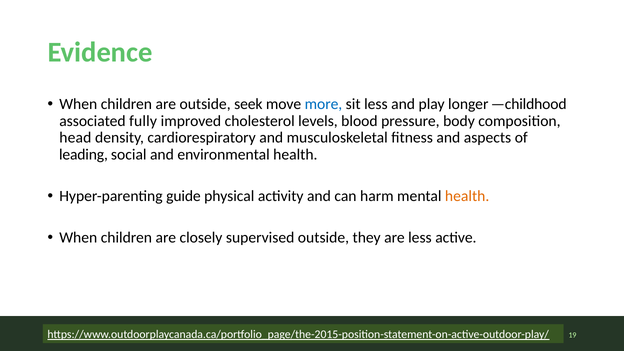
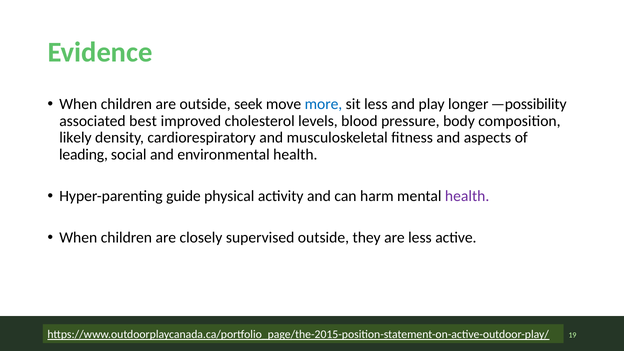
—childhood: —childhood -> —possibility (529, 104)
fully: fully -> best (143, 121)
head: head -> likely (75, 138)
health colour: orange -> purple (467, 196)
